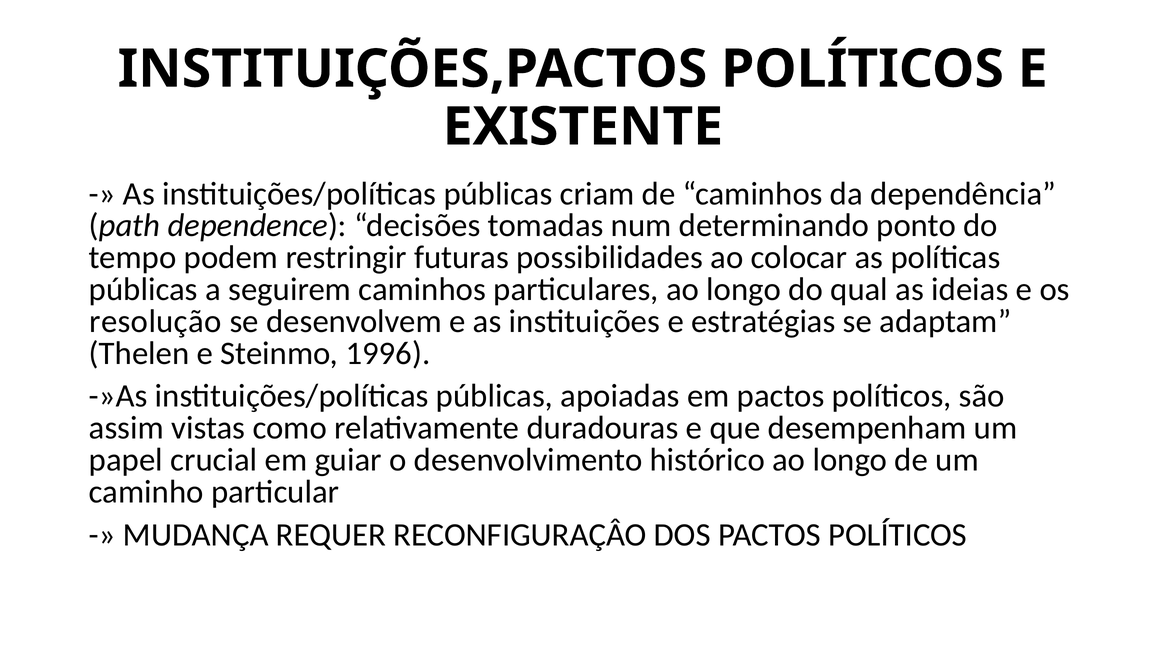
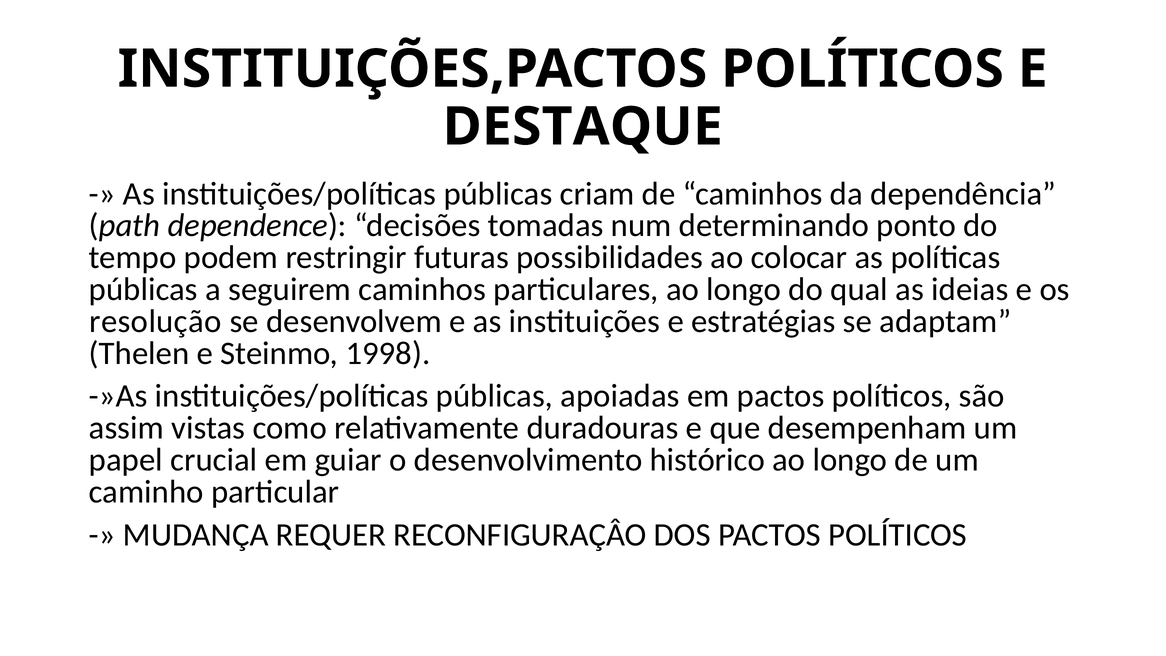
EXISTENTE: EXISTENTE -> DESTAQUE (583, 127)
1996: 1996 -> 1998 (388, 353)
